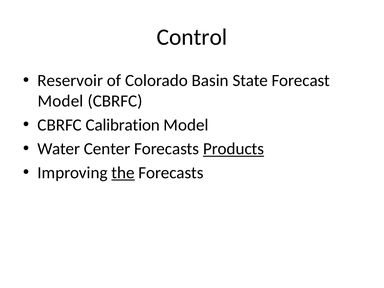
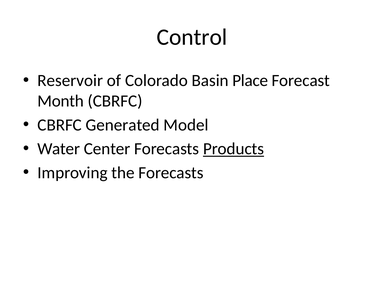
State: State -> Place (250, 81)
Model: Model -> Month (61, 101)
Calibration: Calibration -> Generated (123, 125)
the underline: present -> none (123, 173)
